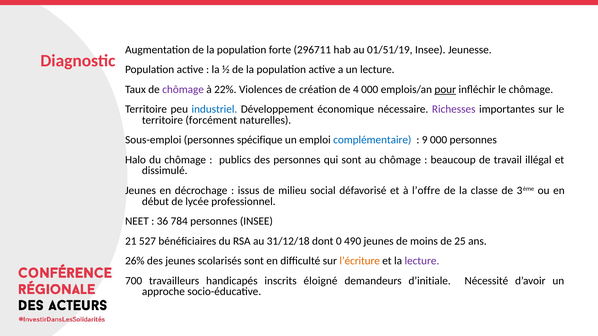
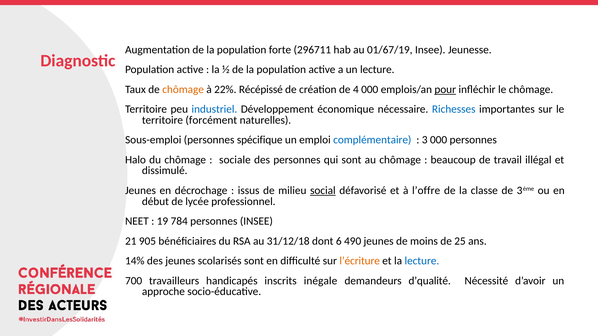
01/51/19: 01/51/19 -> 01/67/19 (390, 50)
chômage colour: purple -> orange (183, 89)
Violences: Violences -> Récépissé (261, 89)
Richesses colour: purple -> blue (454, 109)
9: 9 -> 3 (425, 140)
publics: publics -> sociale (235, 160)
social underline: none -> present (323, 191)
36: 36 -> 19 (162, 221)
527: 527 -> 905 (147, 241)
0: 0 -> 6 (339, 241)
26%: 26% -> 14% (135, 261)
lecture colour: purple -> blue (422, 261)
éloigné: éloigné -> inégale (321, 281)
d’initiale: d’initiale -> d’qualité (430, 281)
